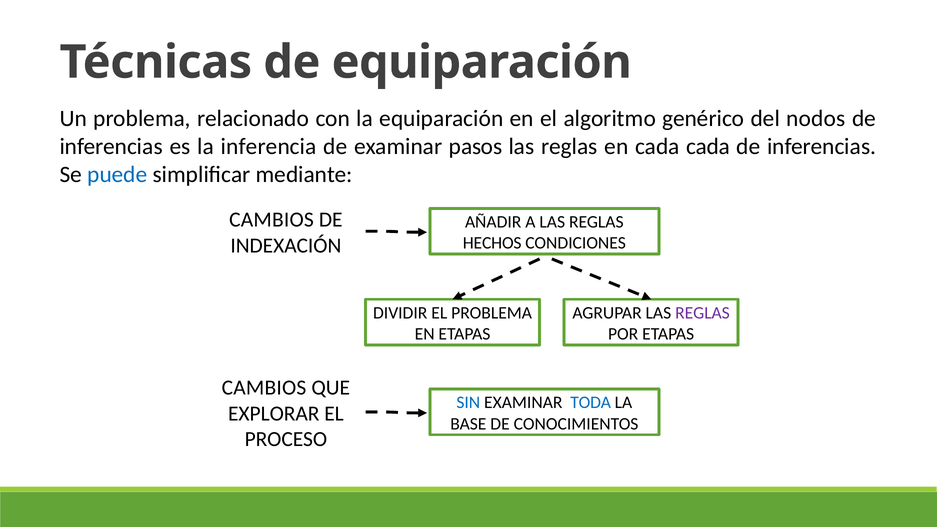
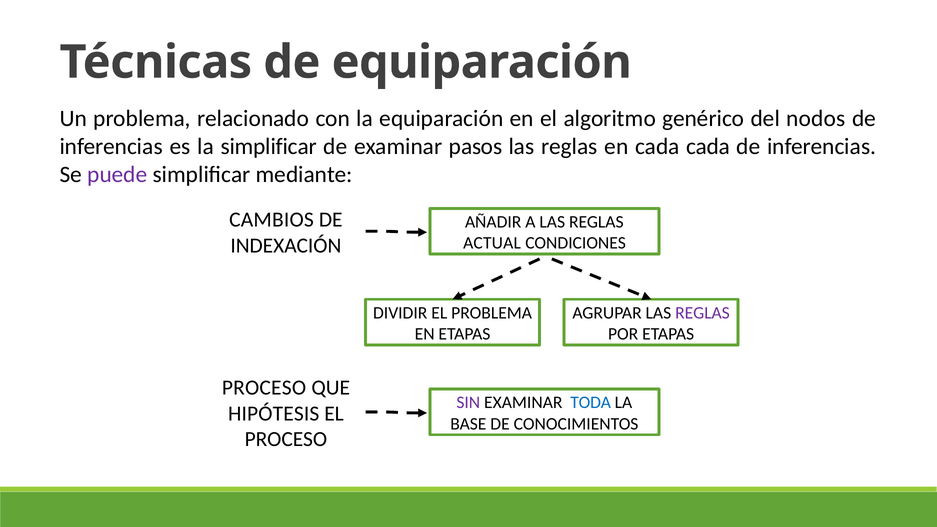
la inferencia: inferencia -> simplificar (269, 146)
puede colour: blue -> purple (117, 175)
HECHOS: HECHOS -> ACTUAL (492, 243)
CAMBIOS: CAMBIOS -> PROCESO (264, 388)
SIN colour: blue -> purple (468, 403)
EXPLORAR: EXPLORAR -> HIPÓTESIS (274, 414)
